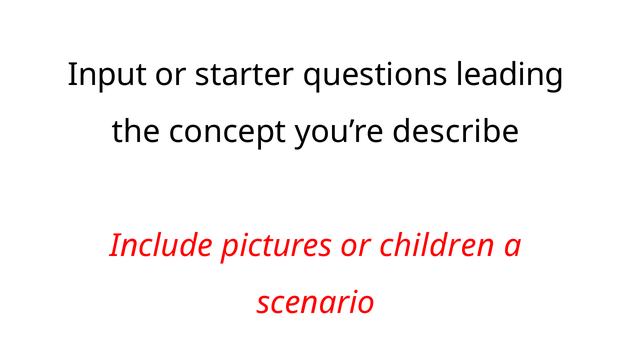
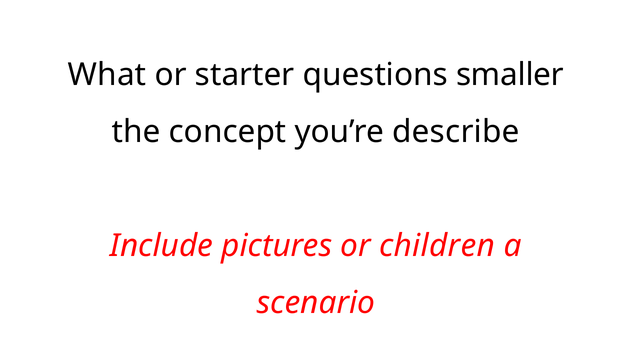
Input: Input -> What (107, 75)
leading: leading -> smaller (510, 75)
